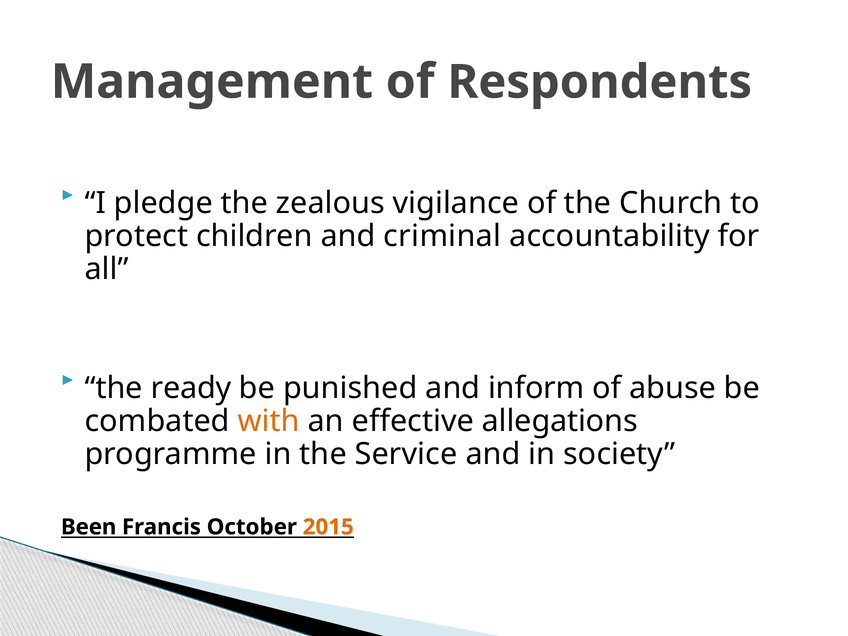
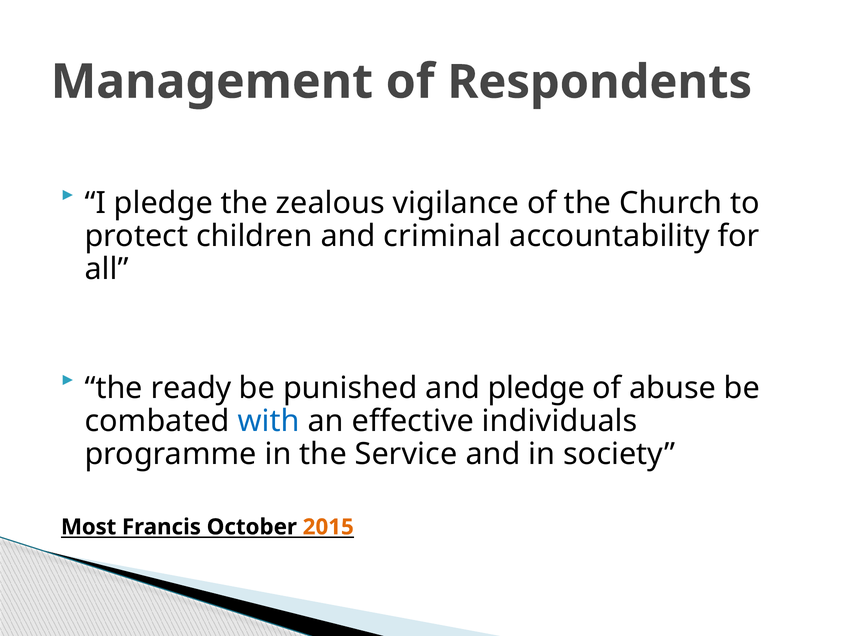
and inform: inform -> pledge (536, 388)
with colour: orange -> blue (269, 421)
allegations: allegations -> individuals (560, 421)
Been: Been -> Most (89, 527)
